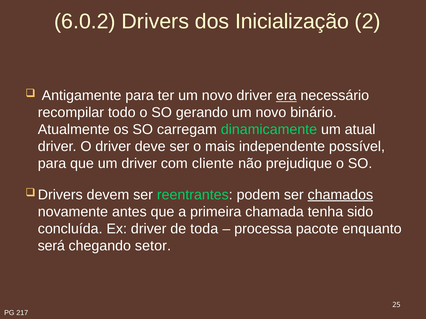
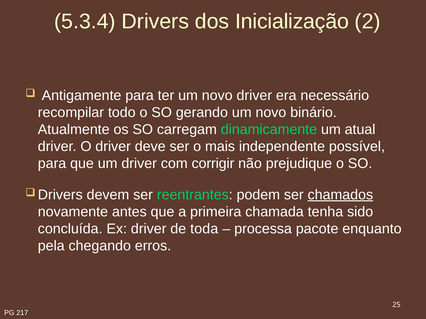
6.0.2: 6.0.2 -> 5.3.4 (85, 22)
era underline: present -> none (286, 96)
cliente: cliente -> corrigir (213, 164)
será: será -> pela (51, 246)
setor: setor -> erros (153, 246)
